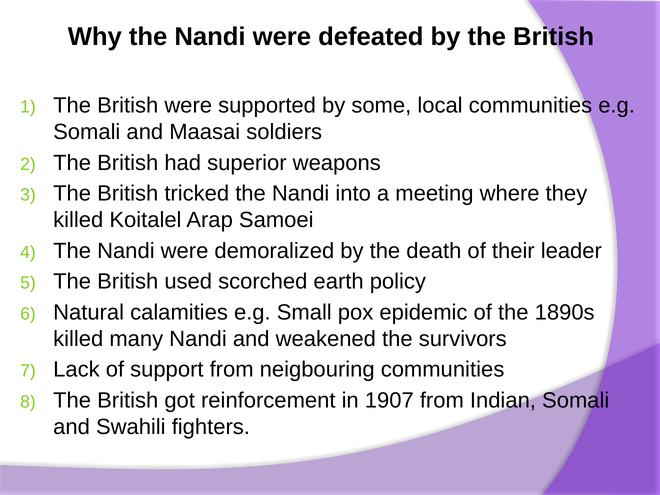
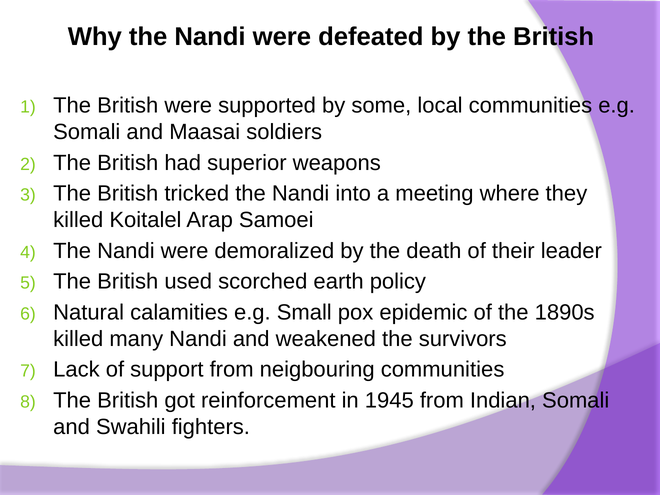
1907: 1907 -> 1945 (389, 400)
